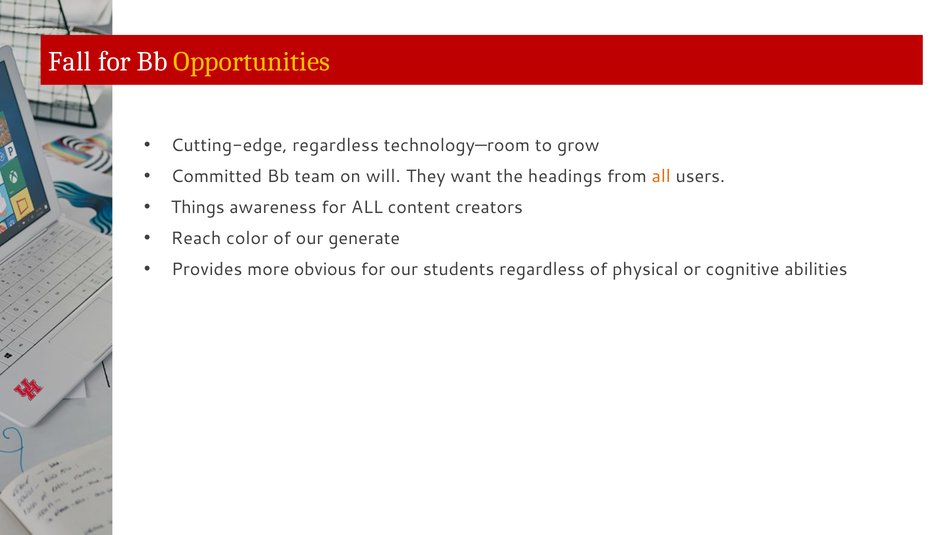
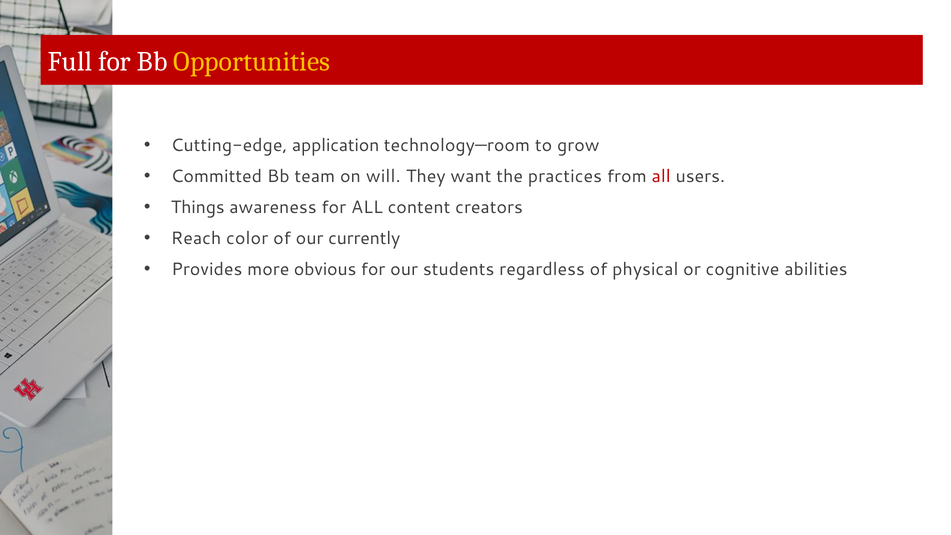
Fall: Fall -> Full (70, 62)
Cutting-edge regardless: regardless -> application (336, 145)
headings: headings -> practices (565, 176)
all colour: orange -> red (661, 176)
generate: generate -> currently (364, 238)
